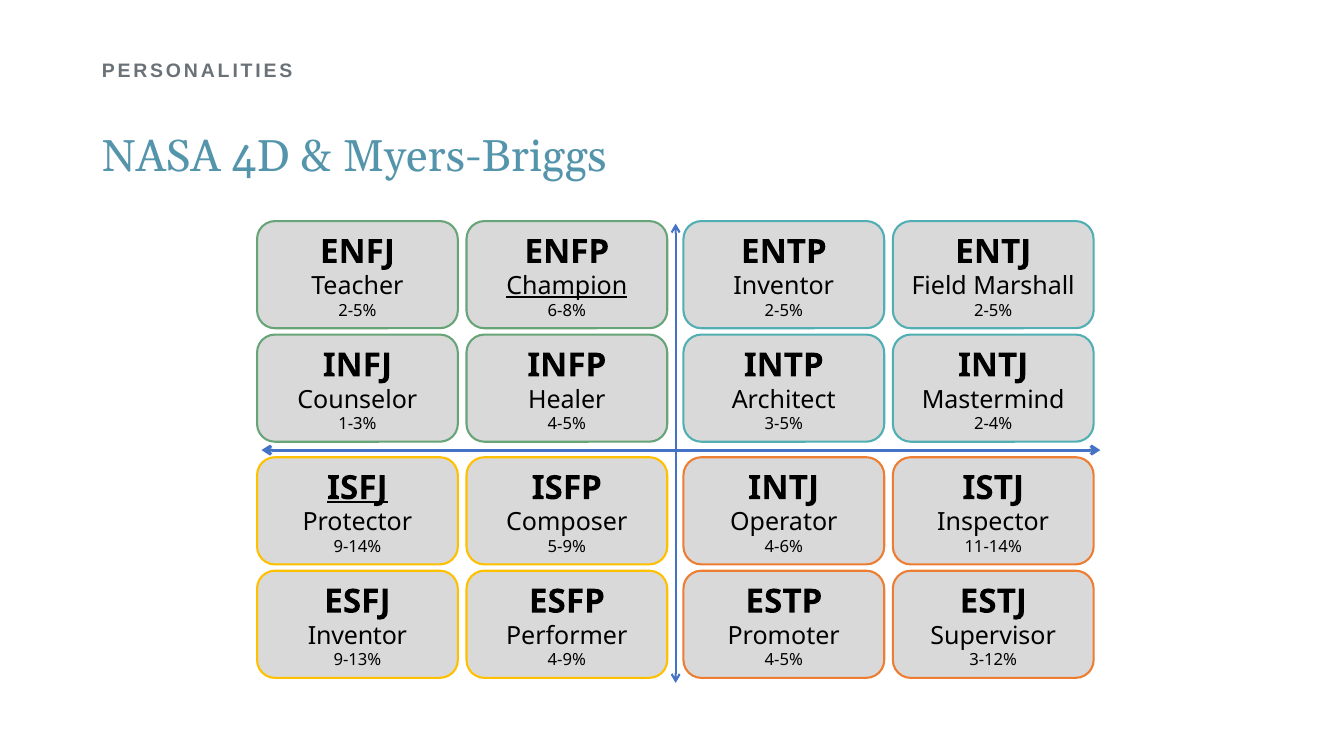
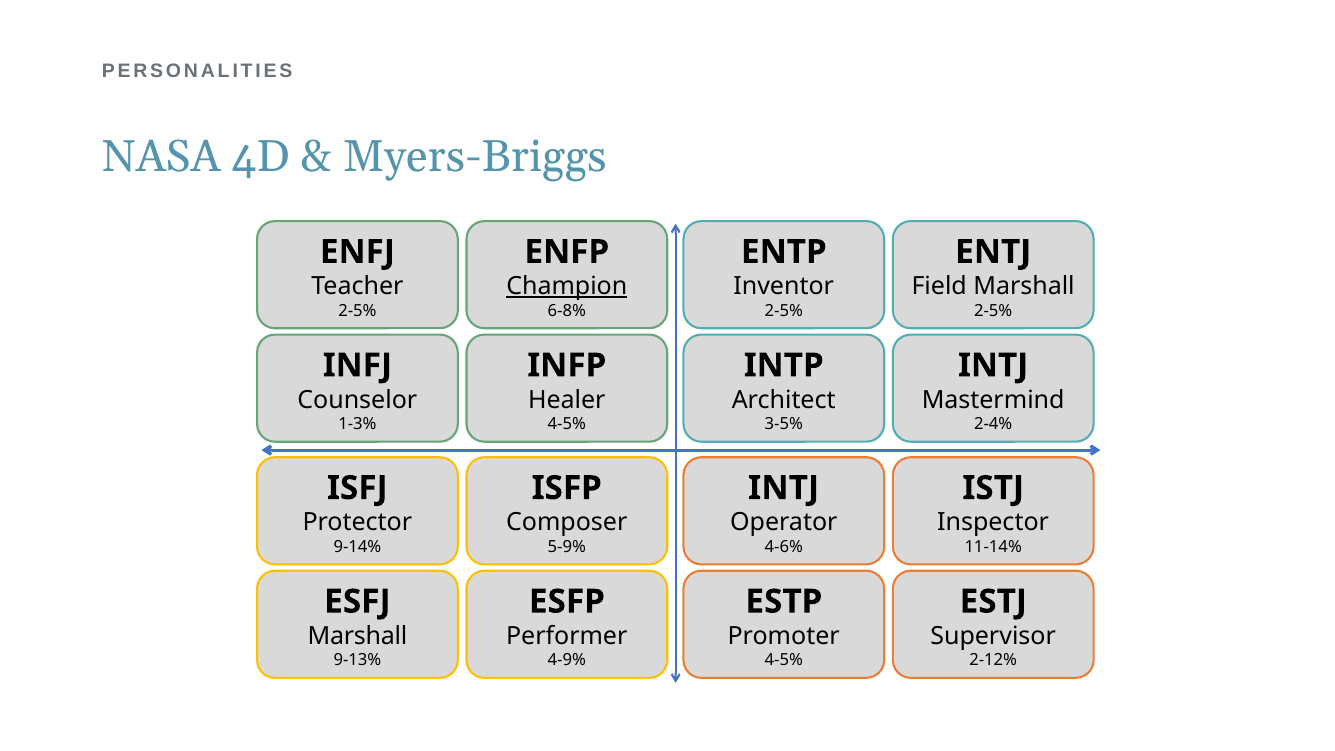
ISFJ underline: present -> none (357, 488)
Inventor: Inventor -> Marshall (357, 636)
3-12%: 3-12% -> 2-12% (993, 660)
